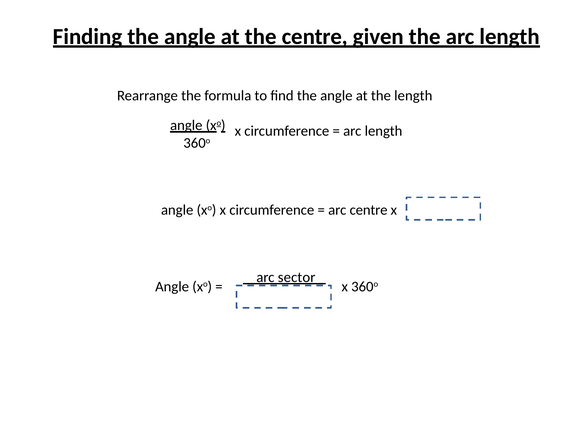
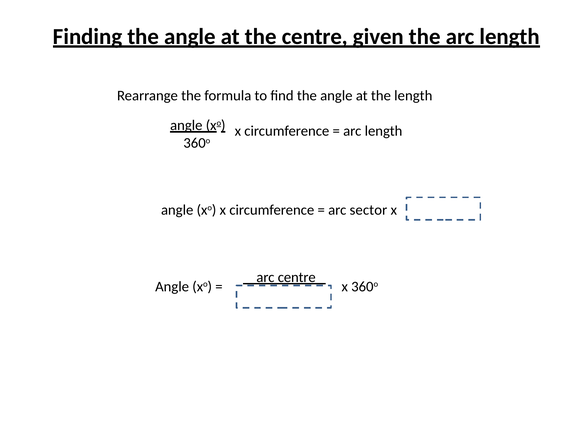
arc centre: centre -> sector (368, 210)
arc sector: sector -> centre (297, 277)
